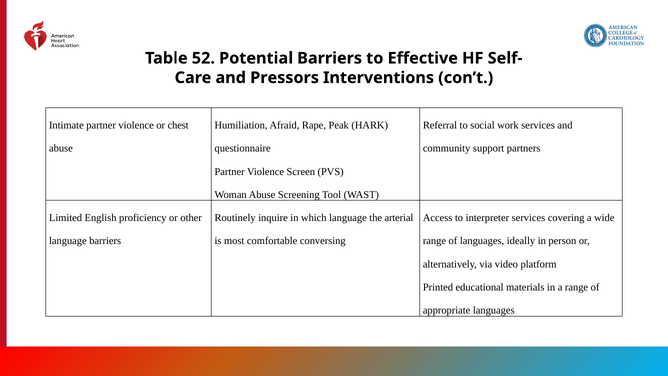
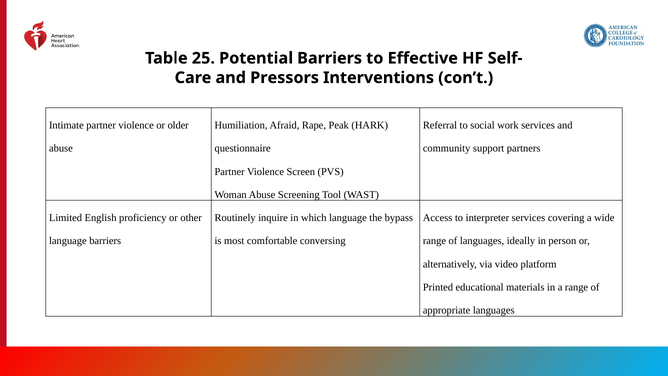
52: 52 -> 25 (203, 58)
chest: chest -> older (178, 125)
arterial: arterial -> bypass (399, 218)
